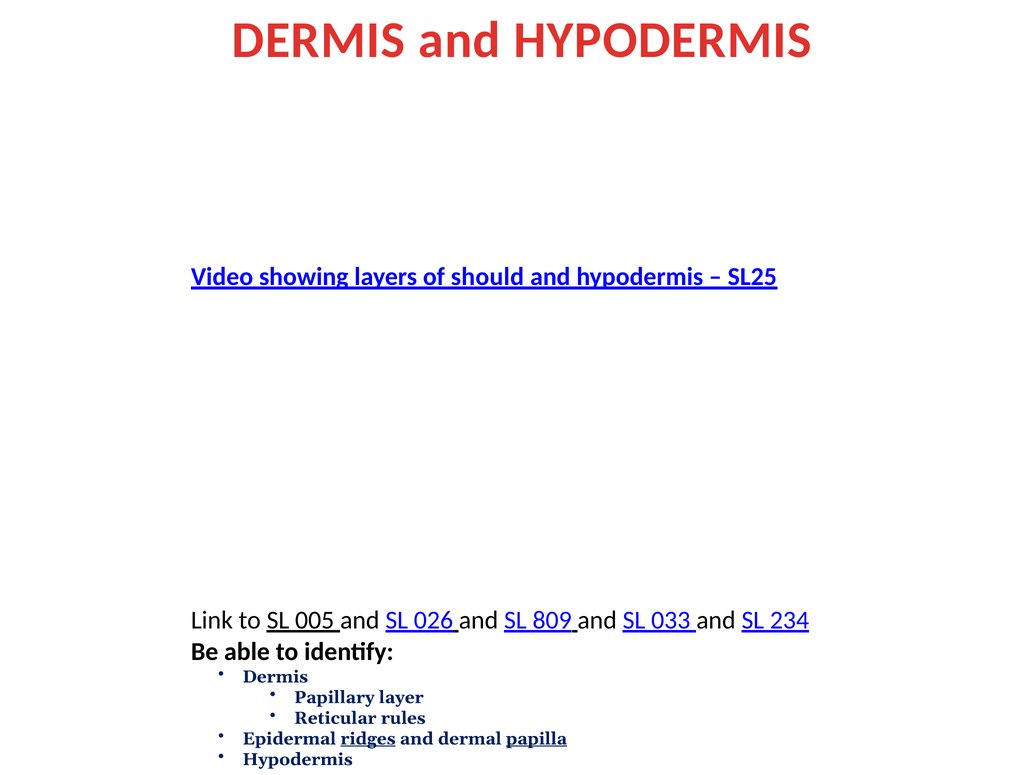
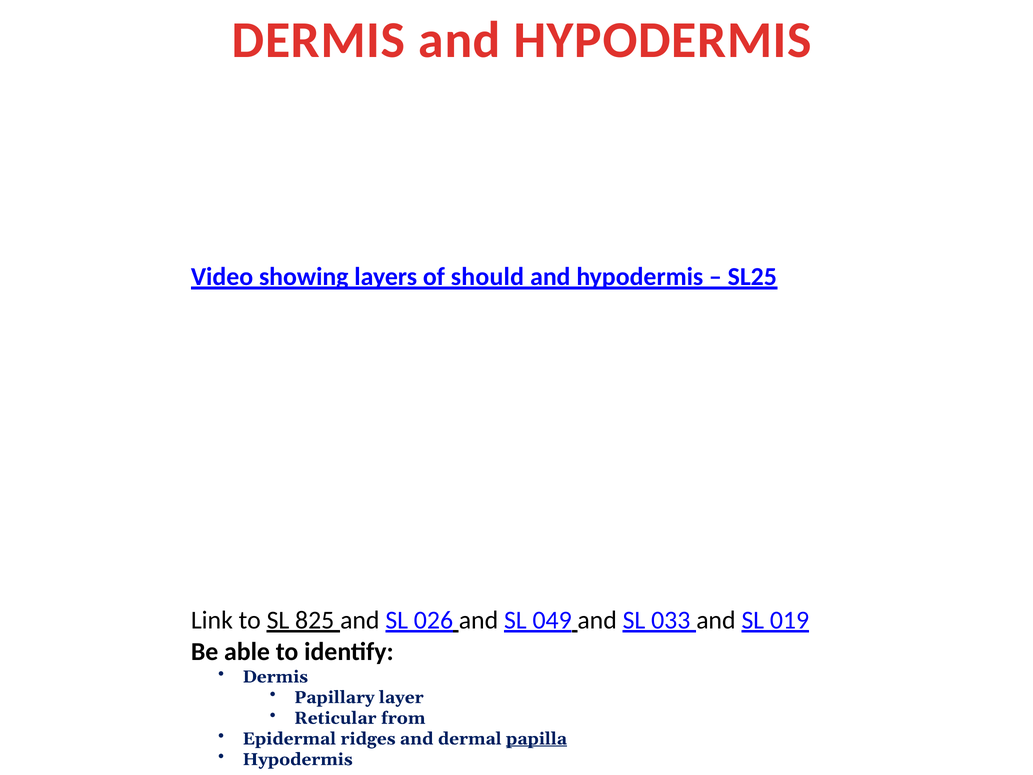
005: 005 -> 825 (315, 620)
809: 809 -> 049 (552, 620)
234: 234 -> 019 (790, 620)
rules: rules -> from (403, 718)
ridges underline: present -> none (368, 739)
